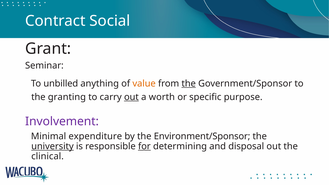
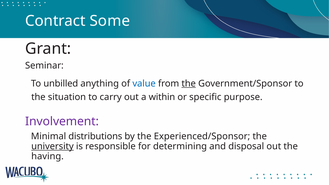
Social: Social -> Some (110, 21)
value colour: orange -> blue (144, 84)
granting: granting -> situation (67, 97)
out underline: present -> none (131, 97)
worth: worth -> within (162, 97)
expenditure: expenditure -> distributions (95, 136)
Environment/Sponsor: Environment/Sponsor -> Experienced/Sponsor (202, 136)
for underline: present -> none (144, 146)
clinical: clinical -> having (47, 156)
